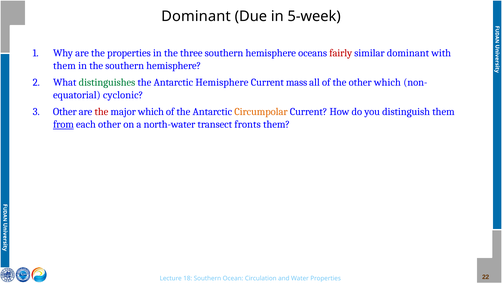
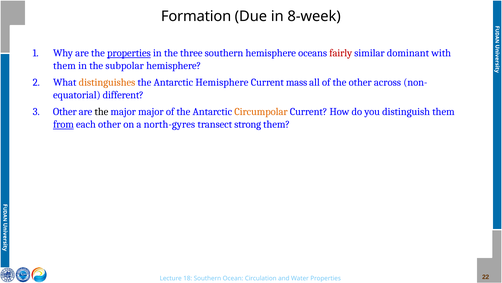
Dominant: Dominant -> Formation (196, 16)
5-week: 5-week -> 8-week (314, 16)
properties underline: none -> present (129, 53)
the southern: southern -> subpolar (125, 66)
distinguishes colour: green -> orange (107, 82)
other which: which -> across (387, 82)
cyclonic: cyclonic -> different (123, 95)
the colour: red -> black (101, 112)
major which: which -> major (151, 112)
north-water: north-water -> north-gyres (169, 124)
fronts: fronts -> strong (248, 124)
